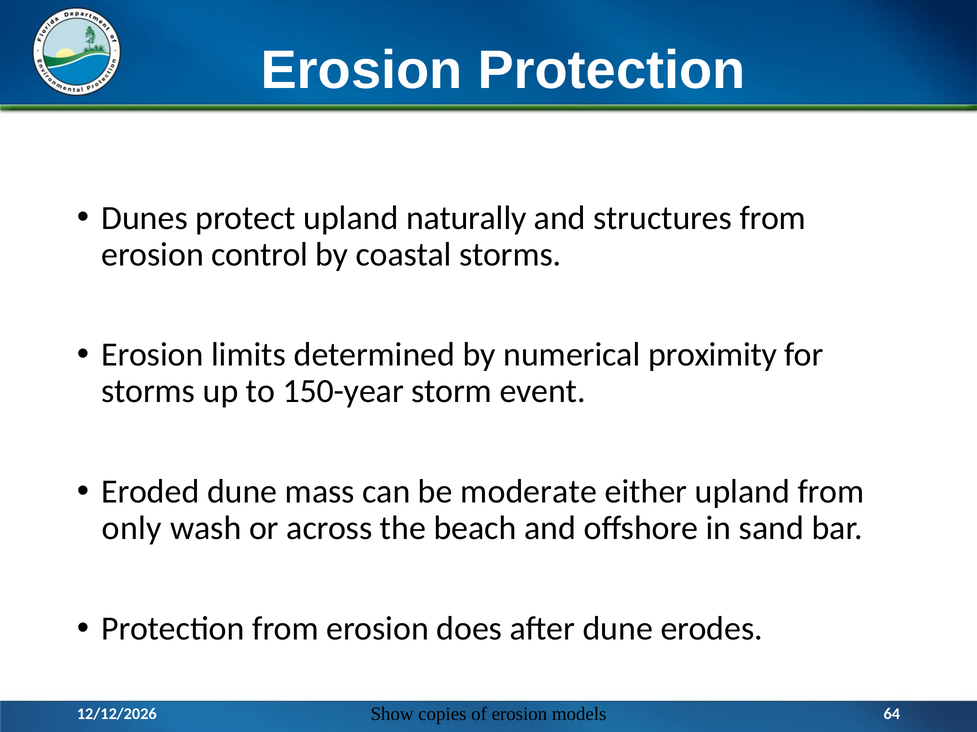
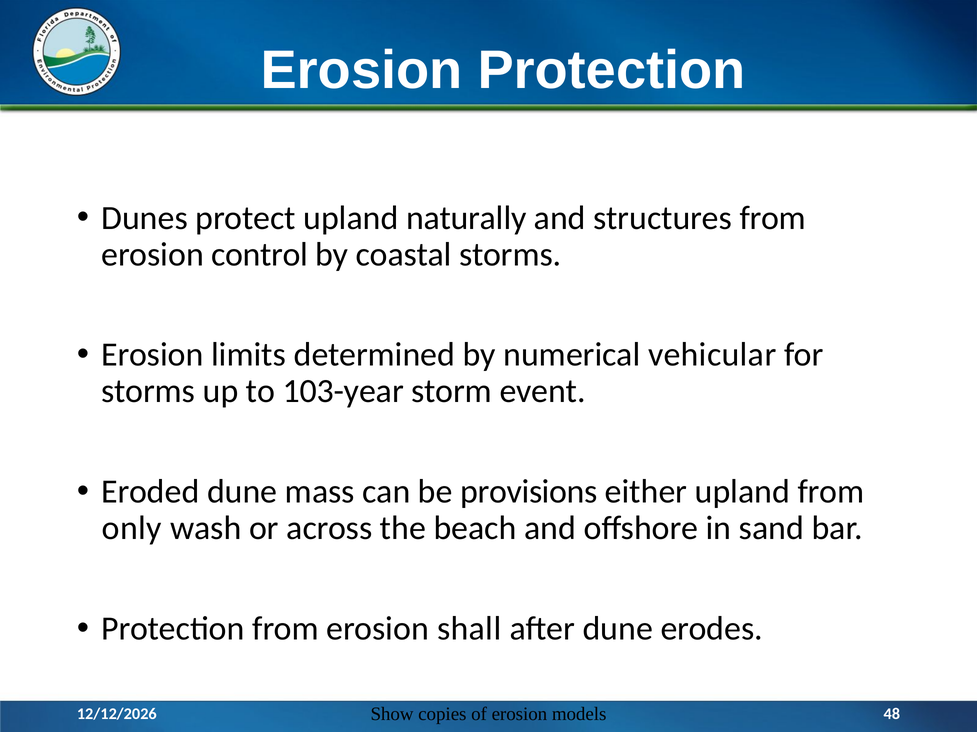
proximity: proximity -> vehicular (712, 355)
150-year: 150-year -> 103-year (343, 392)
moderate: moderate -> provisions (529, 492)
does: does -> shall (469, 629)
64: 64 -> 48 (892, 714)
